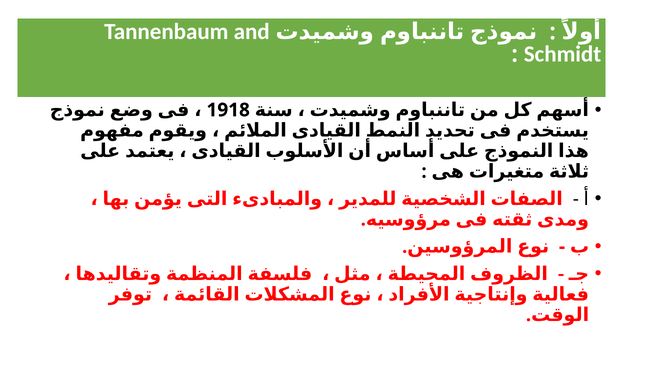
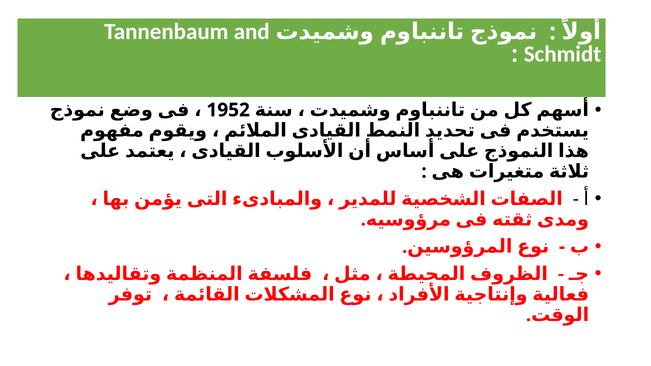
1918: 1918 -> 1952 (228, 110)
